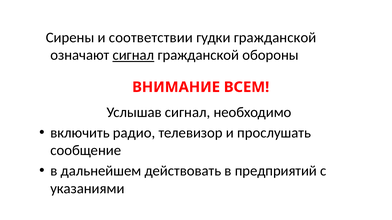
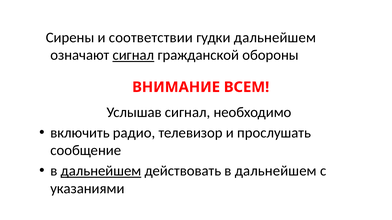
гудки гражданской: гражданской -> дальнейшем (275, 38)
дальнейшем underline: none -> present (101, 171)
действовать в предприятий: предприятий -> дальнейшем (276, 171)
